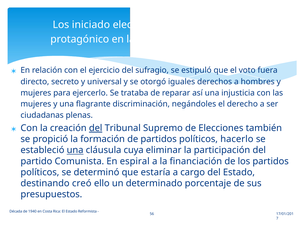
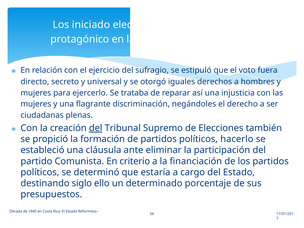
una underline: present -> none (75, 150)
cuya: cuya -> ante (134, 150)
espiral: espiral -> criterio (135, 161)
creó: creó -> siglo (82, 183)
